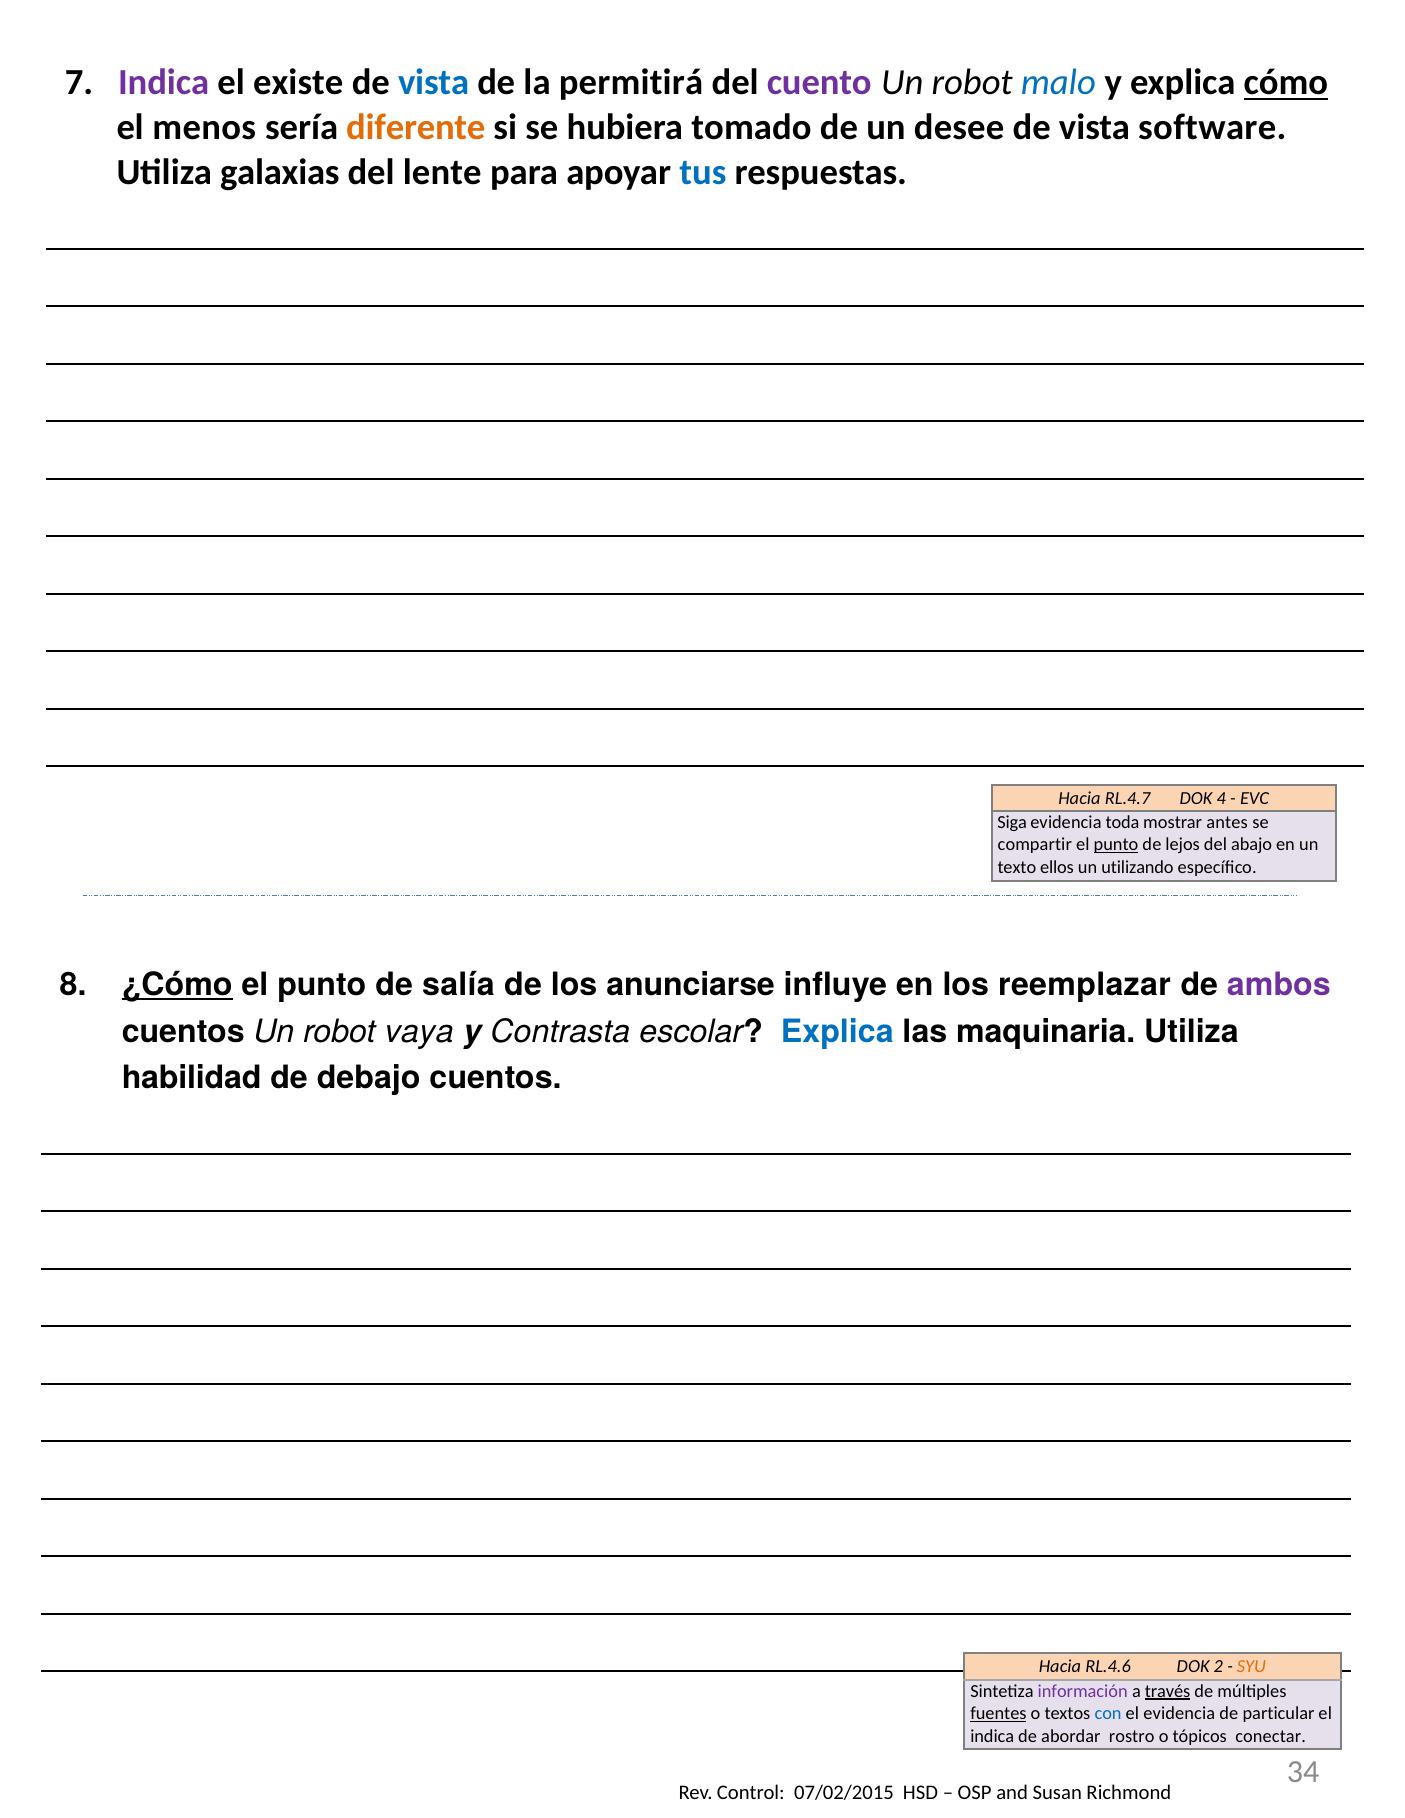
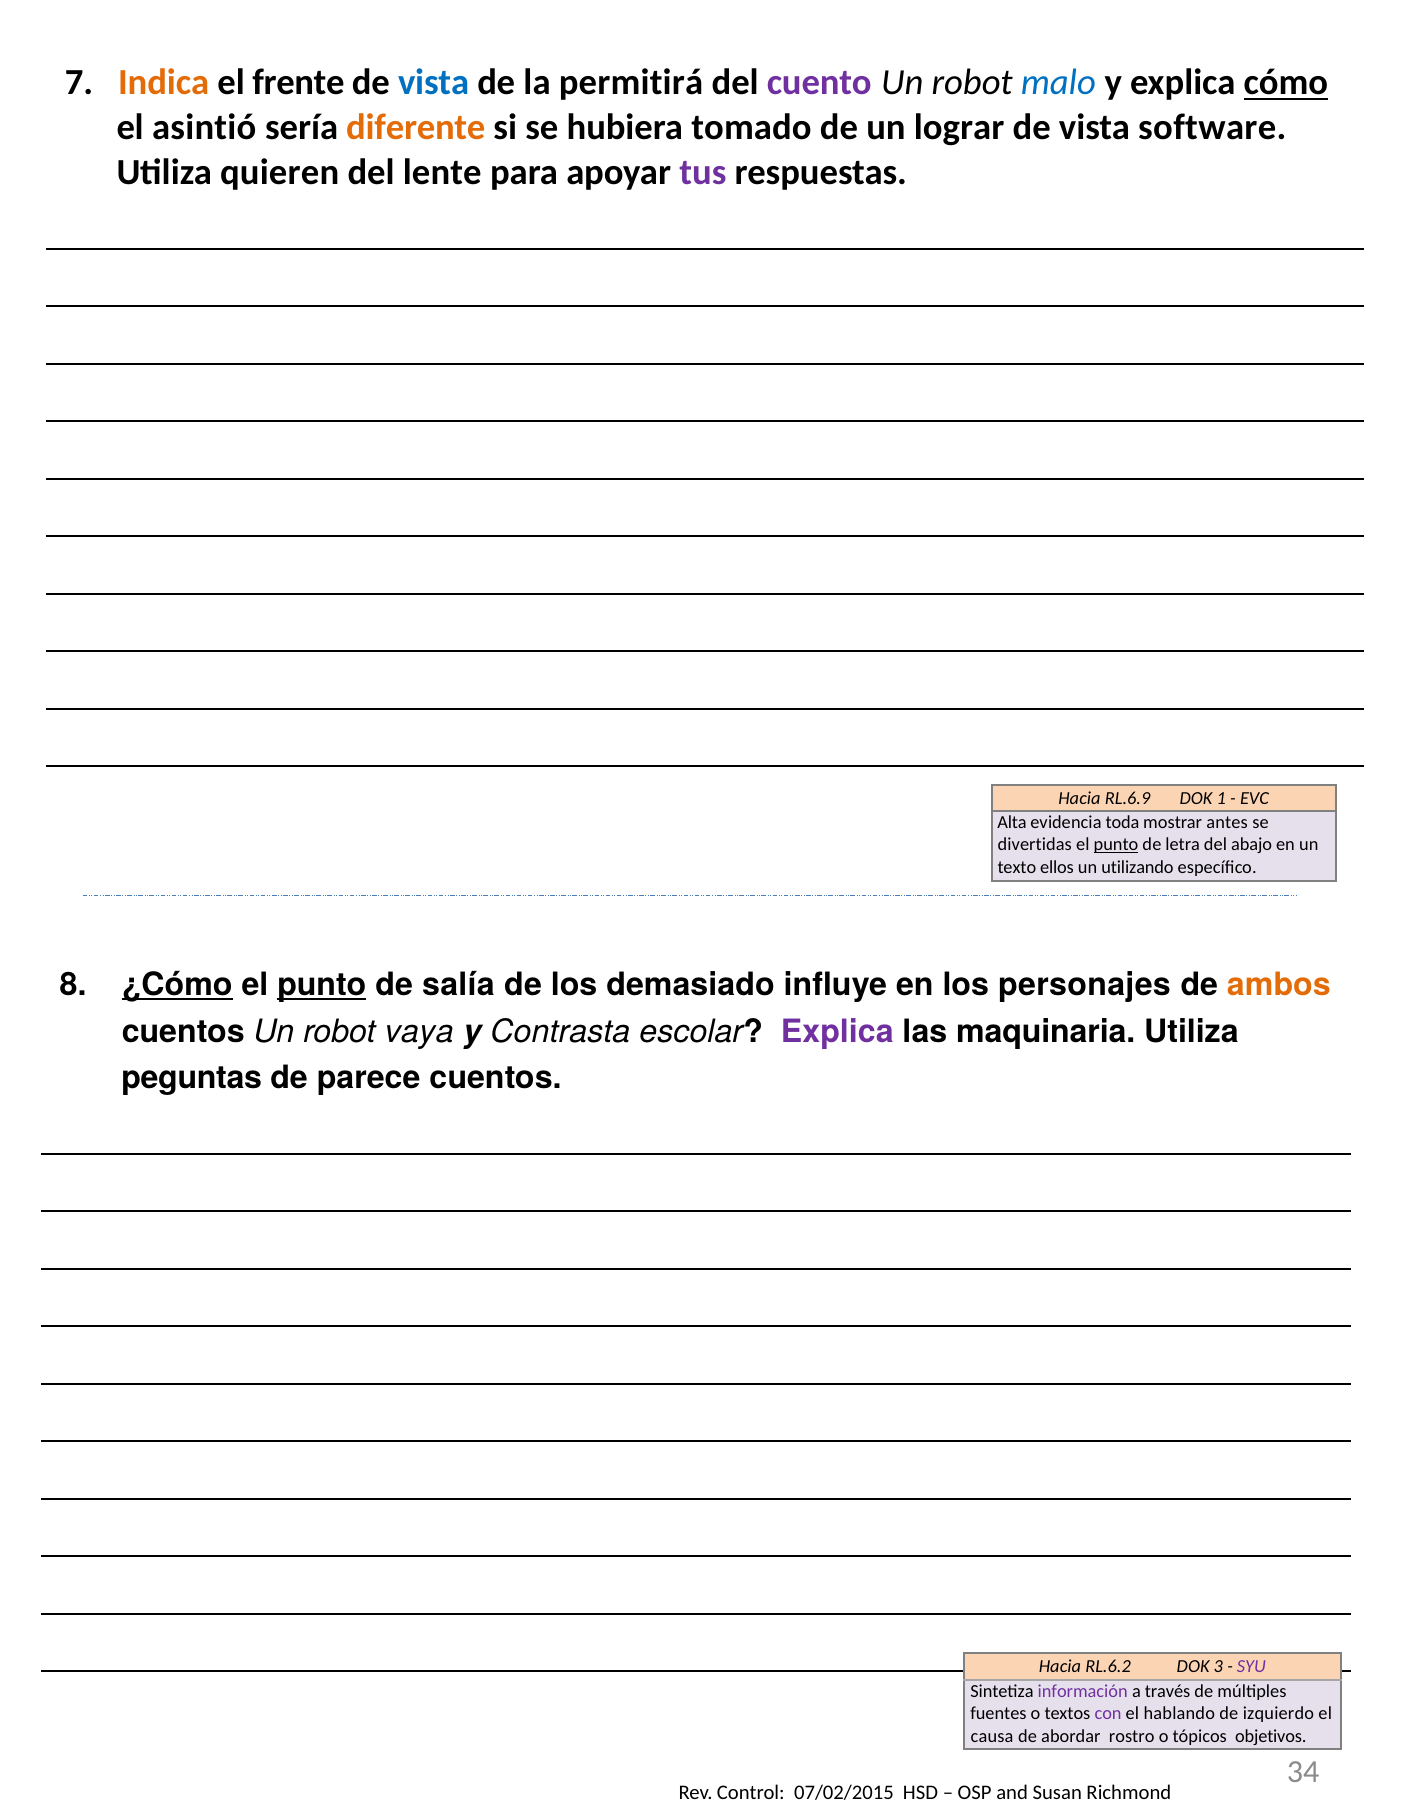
Indica colour: purple -> orange (164, 83)
existe: existe -> frente (298, 83)
menos: menos -> asintió (204, 128)
desee: desee -> lograr (959, 128)
galaxias: galaxias -> quieren (280, 173)
tus colour: blue -> purple (703, 173)
RL.4.7: RL.4.7 -> RL.6.9 (1128, 798)
4: 4 -> 1 (1221, 798)
Siga: Siga -> Alta (1012, 822)
compartir: compartir -> divertidas (1035, 845)
lejos: lejos -> letra (1183, 845)
punto underline: none -> present (322, 985)
anunciarse: anunciarse -> demasiado (690, 985)
reemplazar: reemplazar -> personajes (1085, 985)
ambos colour: purple -> orange (1279, 985)
Explica colour: blue -> purple (837, 1032)
habilidad: habilidad -> peguntas (192, 1078)
debajo: debajo -> parece (369, 1078)
RL.4.6: RL.4.6 -> RL.6.2 (1108, 1667)
2: 2 -> 3 (1218, 1667)
SYU colour: orange -> purple (1251, 1667)
través underline: present -> none (1168, 1691)
fuentes underline: present -> none (998, 1714)
con colour: blue -> purple (1108, 1714)
el evidencia: evidencia -> hablando (1179, 1714)
particular: particular -> izquierdo (1278, 1714)
indica: indica -> causa (992, 1736)
conectar: conectar -> objetivos (1271, 1736)
